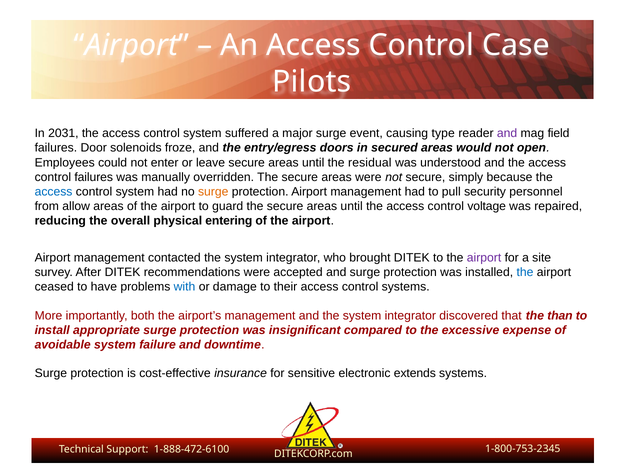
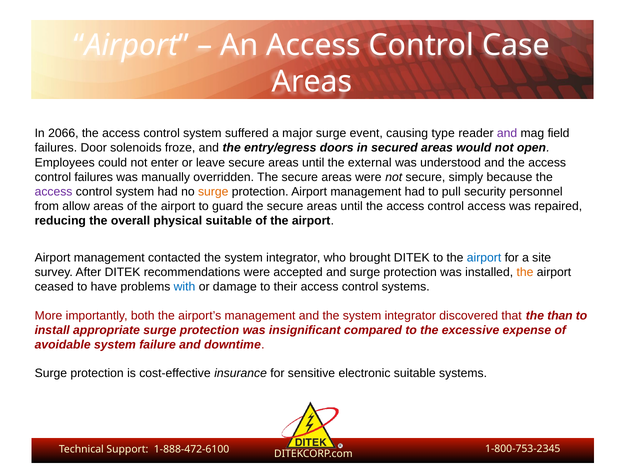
Pilots: Pilots -> Areas (312, 82)
2031: 2031 -> 2066 (63, 133)
residual: residual -> external (370, 163)
access colour: blue -> purple (54, 192)
control voltage: voltage -> access (487, 206)
physical entering: entering -> suitable (229, 221)
airport colour: purple -> blue (484, 258)
the colour: blue -> orange (525, 272)
electronic extends: extends -> suitable (415, 373)
